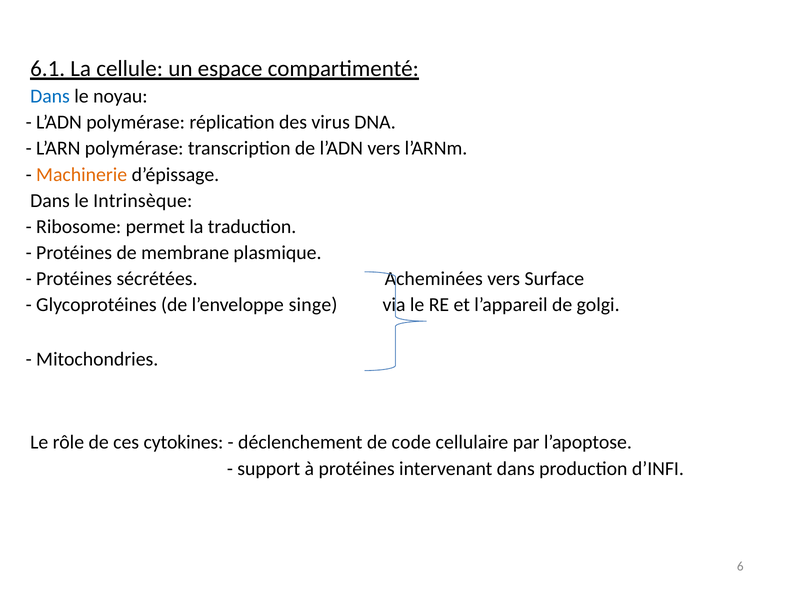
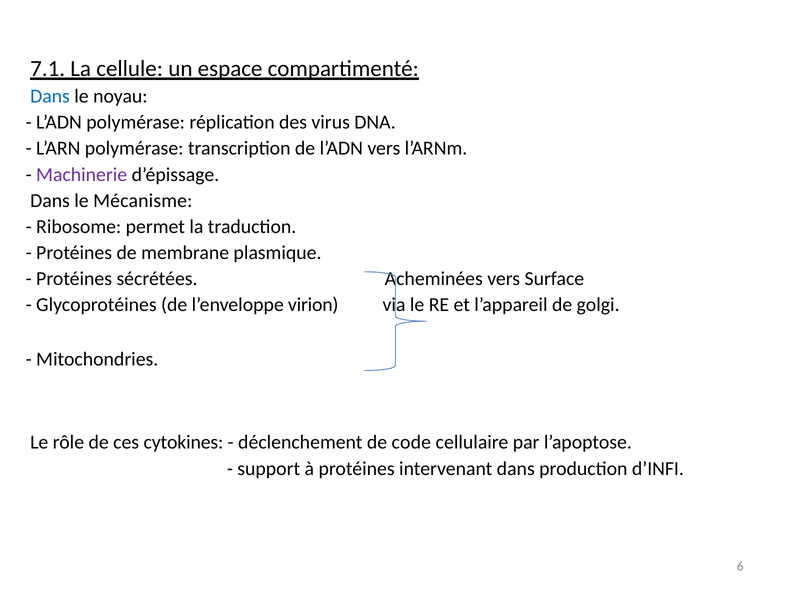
6.1: 6.1 -> 7.1 (48, 69)
Machinerie colour: orange -> purple (82, 175)
Intrinsèque: Intrinsèque -> Mécanisme (143, 201)
singe: singe -> virion (313, 305)
